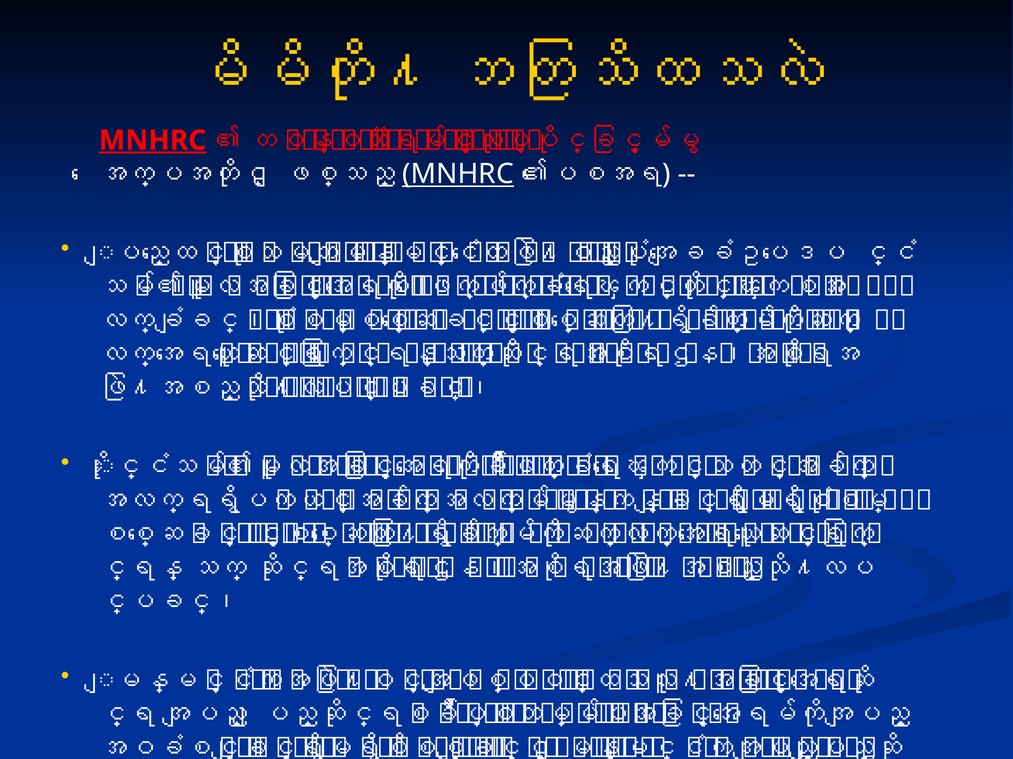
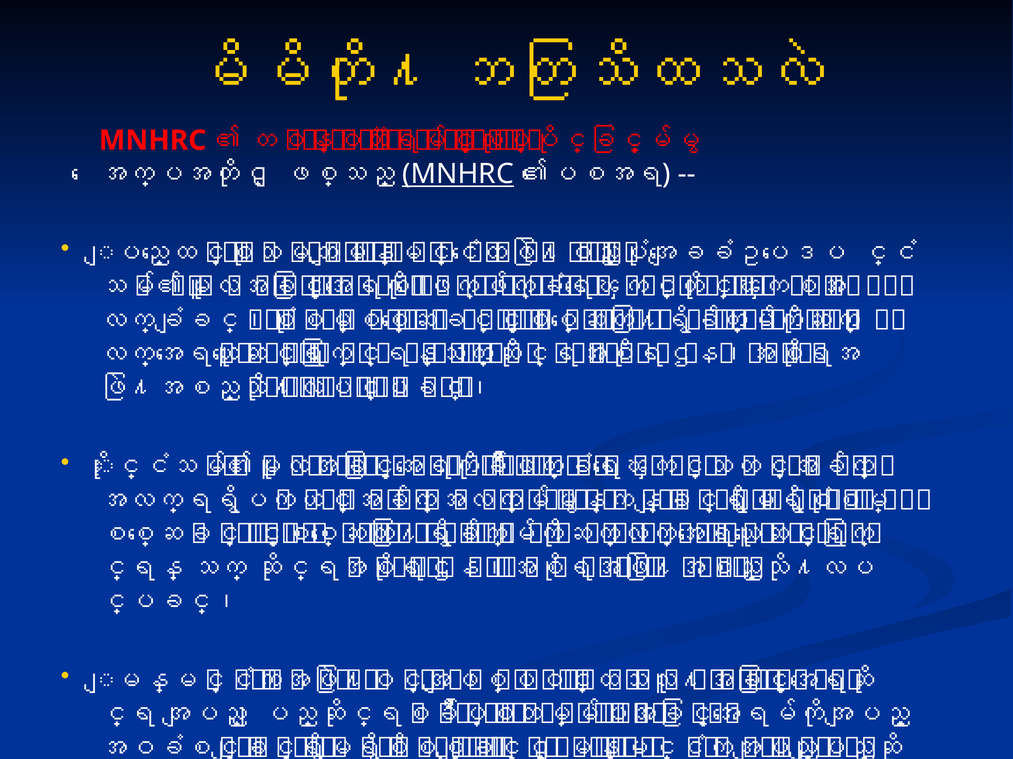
MNHRC underline: present -> none (153, 141)
